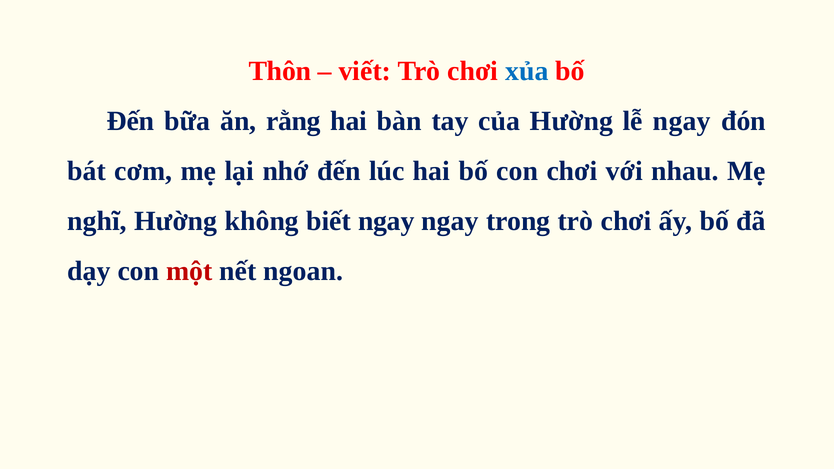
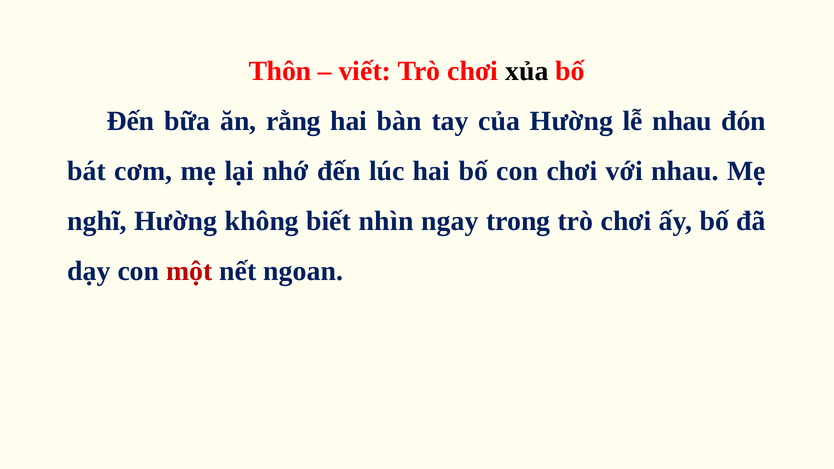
xủa colour: blue -> black (527, 71)
lễ ngay: ngay -> nhau (682, 121)
biết ngay: ngay -> nhìn (386, 221)
